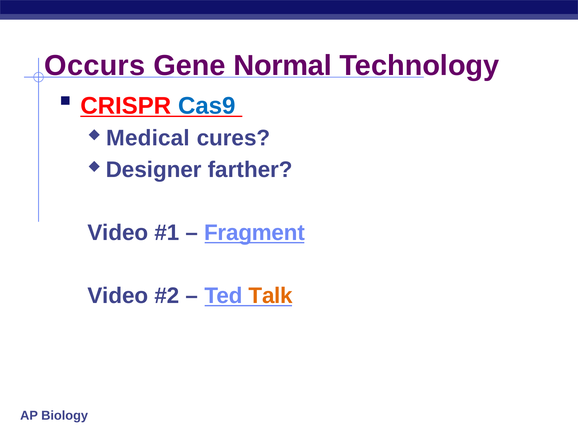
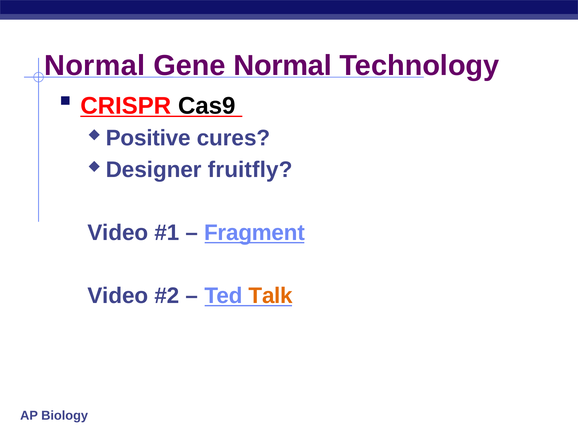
Occurs: Occurs -> Normal (95, 66)
Cas9 colour: blue -> black (207, 106)
Medical: Medical -> Positive (148, 138)
farther: farther -> fruitfly (250, 170)
